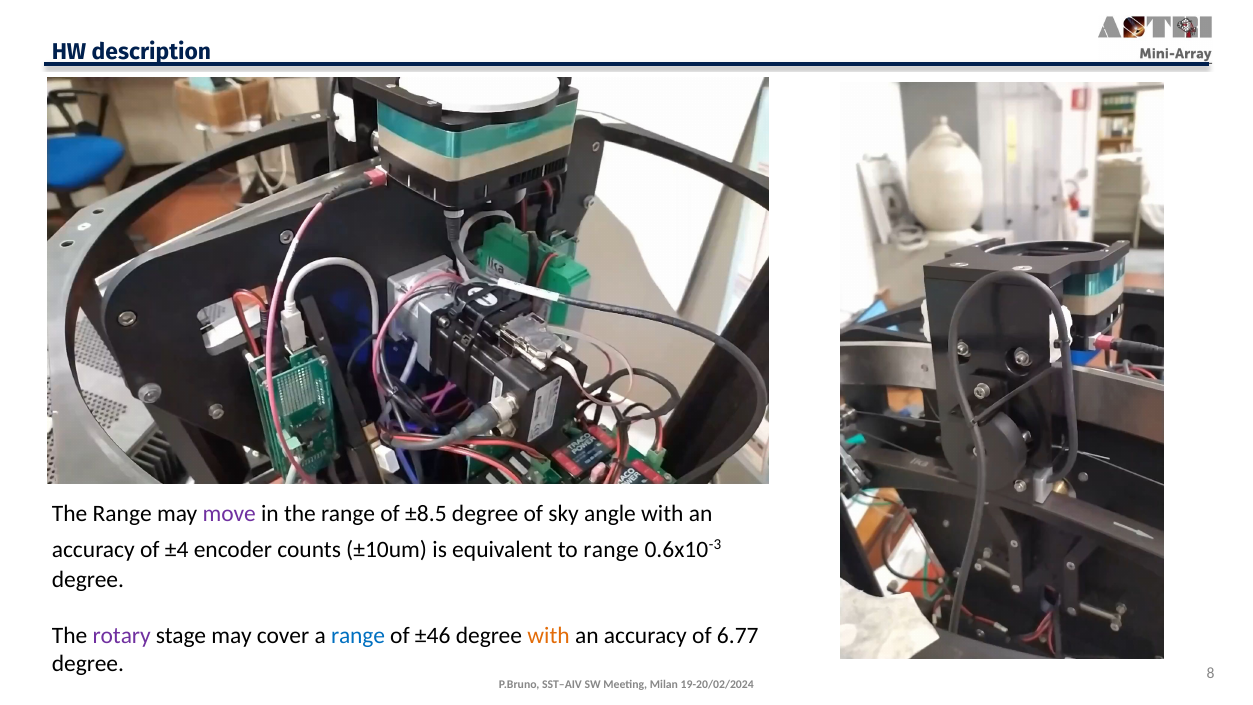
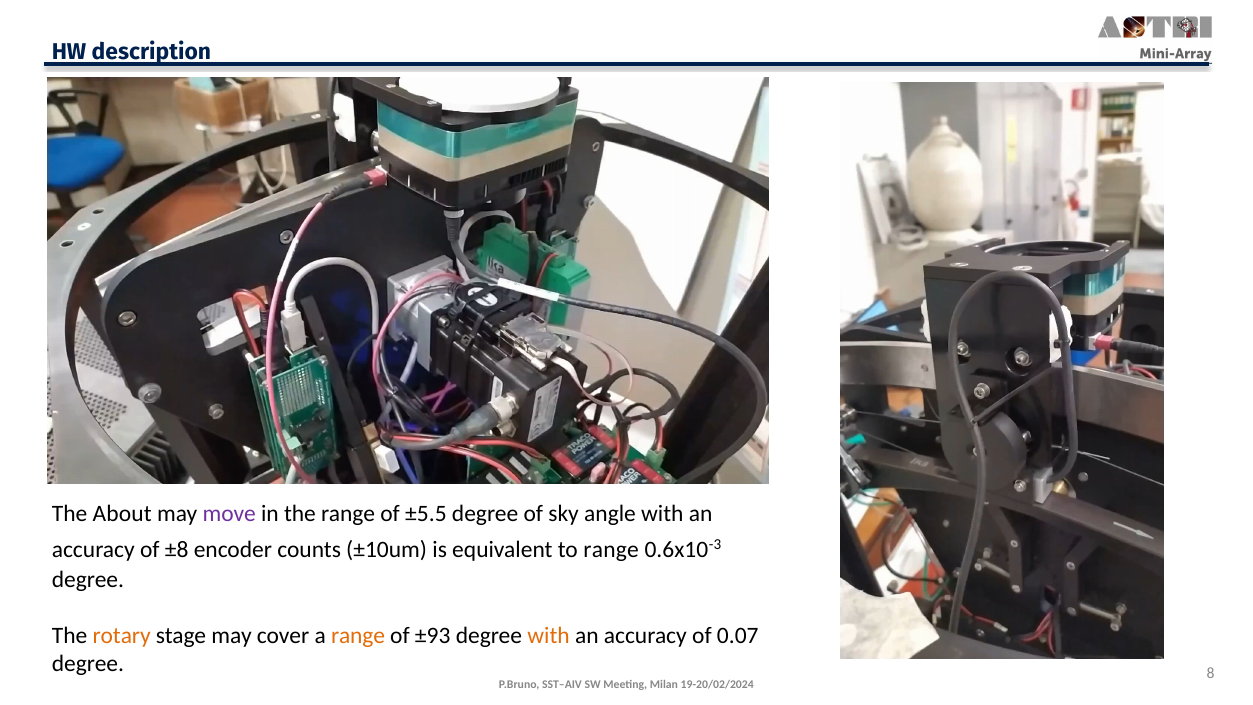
Range: Range -> About (122, 513)
±8.5: ±8.5 -> ±5.5 (426, 513)
±4: ±4 -> ±8 (177, 549)
rotary colour: purple -> orange (122, 636)
range colour: blue -> orange (358, 636)
±46: ±46 -> ±93 (433, 636)
6.77: 6.77 -> 0.07 (738, 636)
